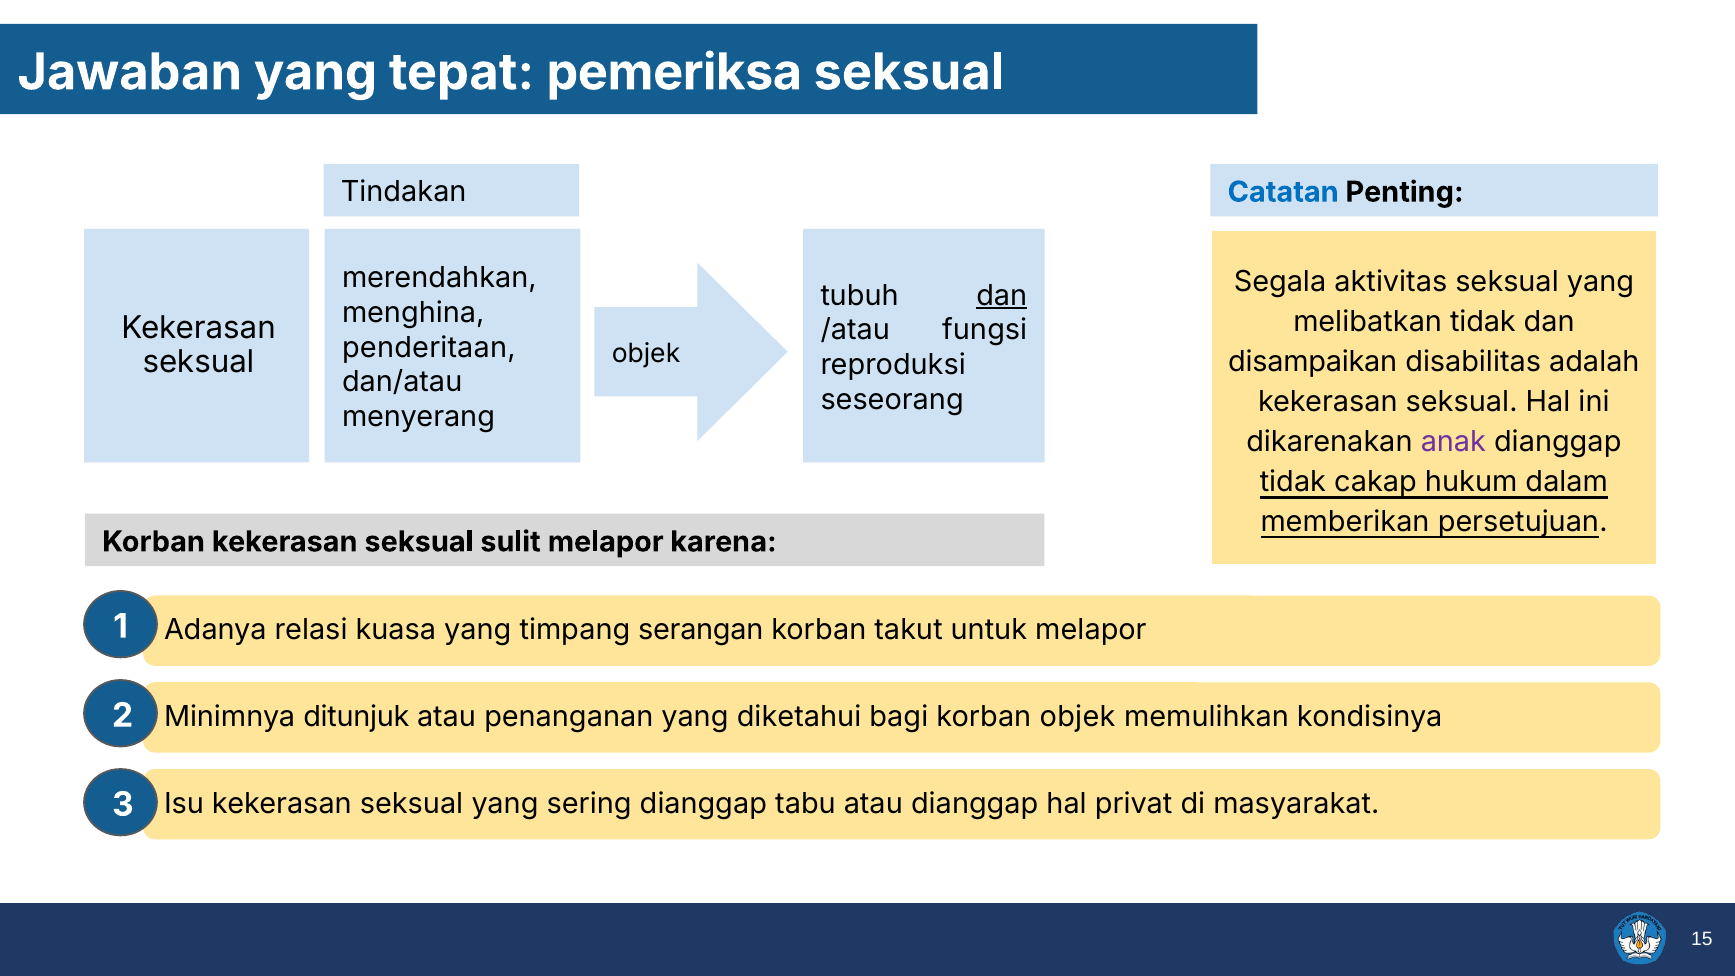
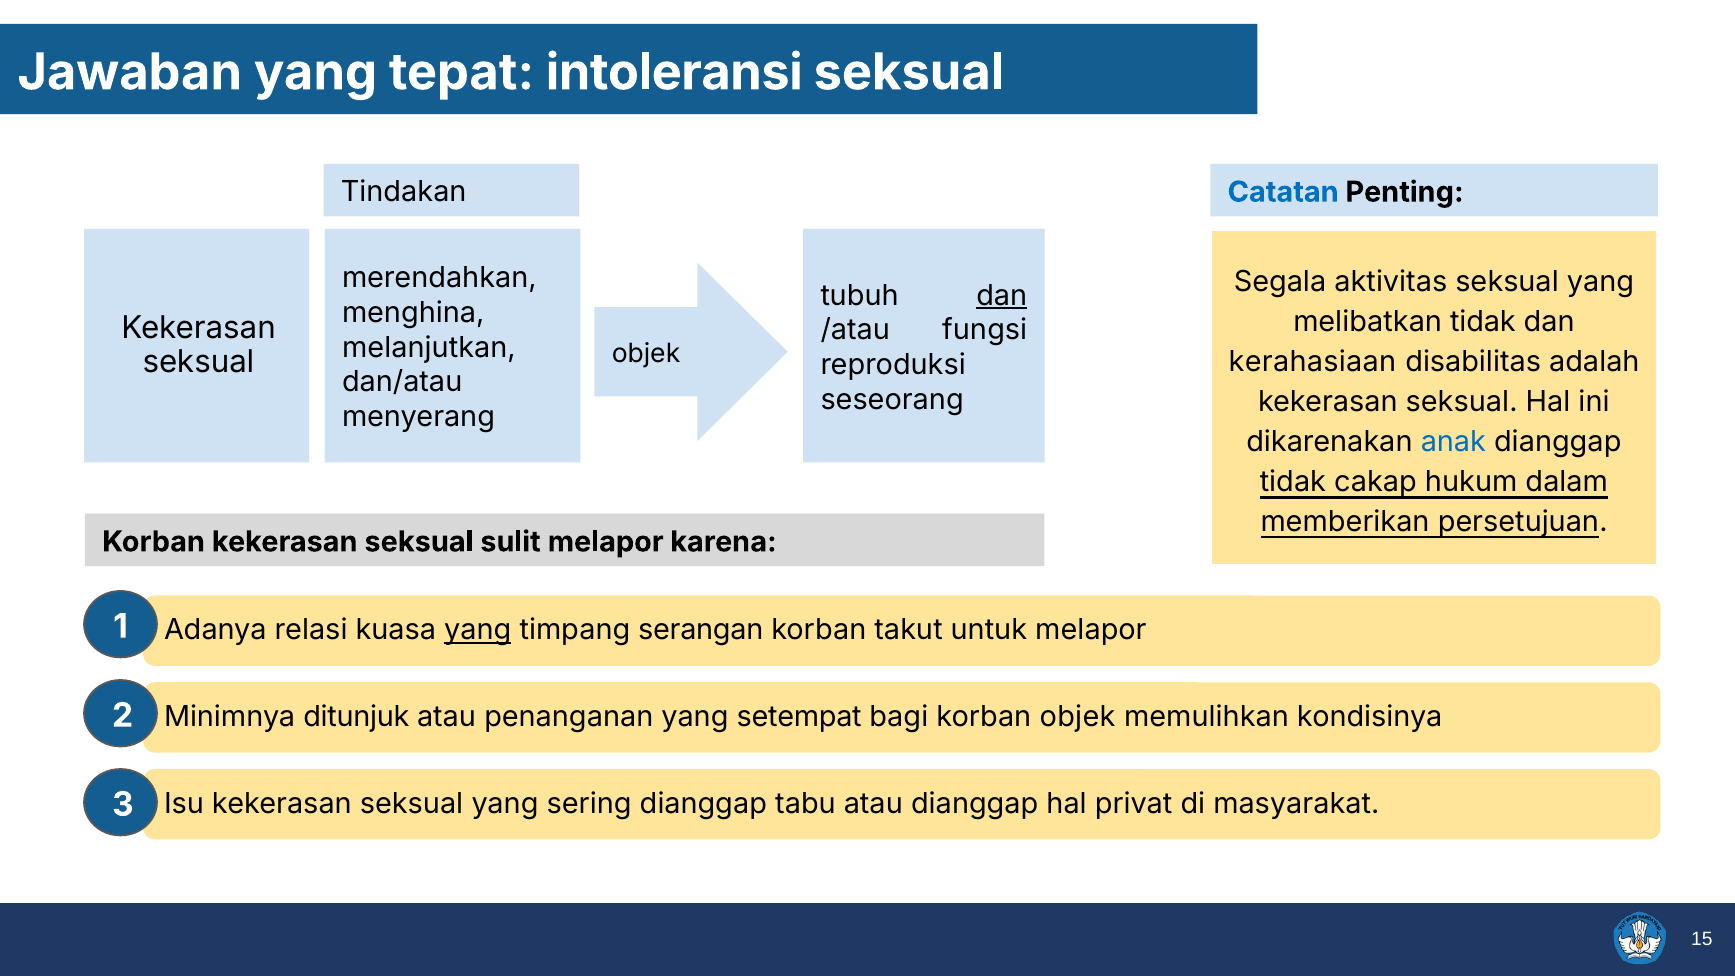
pemeriksa: pemeriksa -> intoleransi (674, 73)
penderitaan: penderitaan -> melanjutkan (429, 348)
disampaikan: disampaikan -> kerahasiaan (1312, 362)
anak colour: purple -> blue (1453, 442)
yang underline: none -> present (478, 630)
diketahui: diketahui -> setempat (799, 717)
